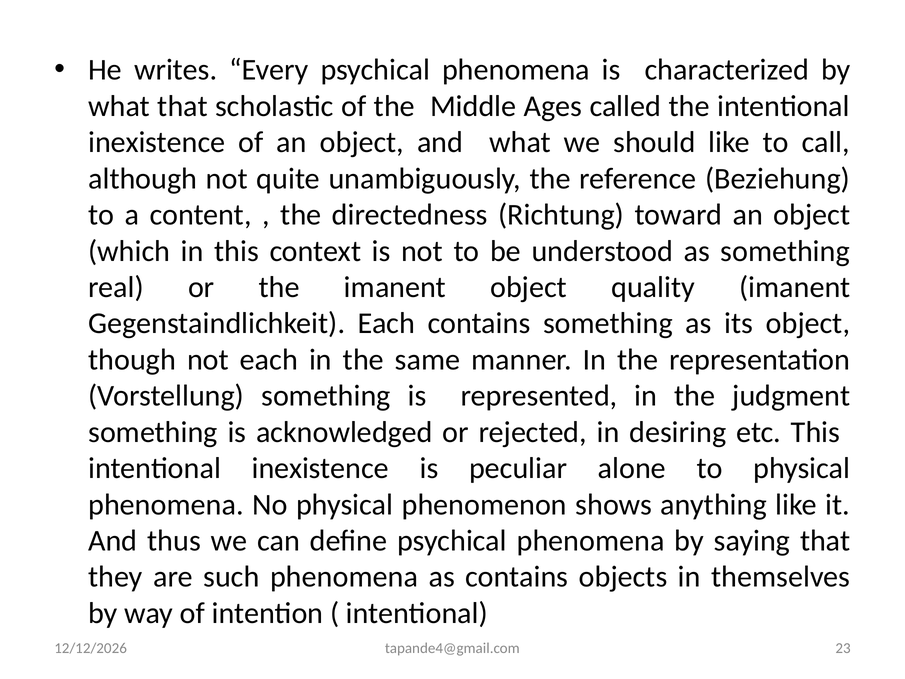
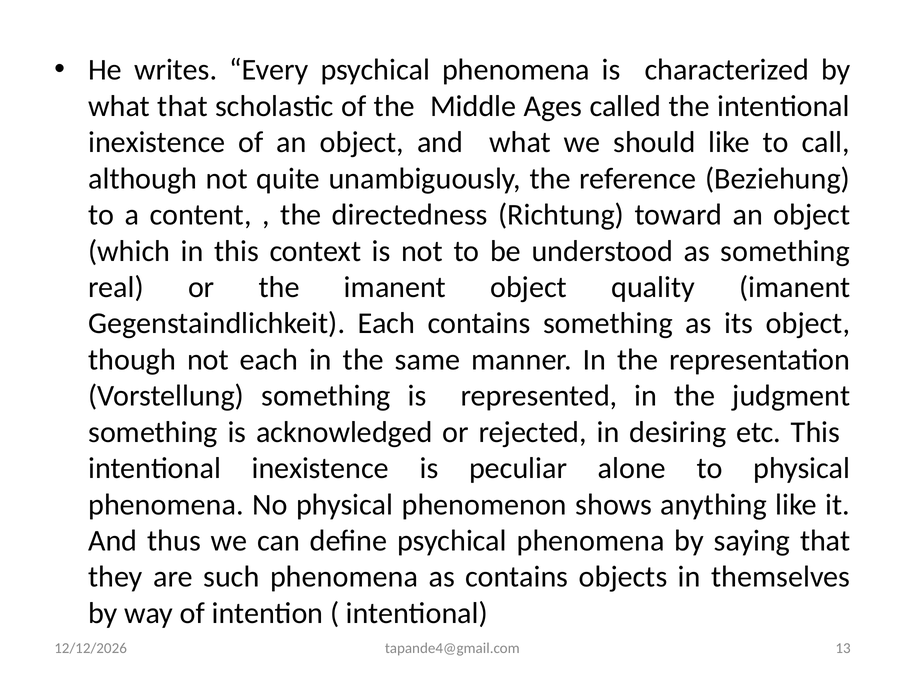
23: 23 -> 13 (843, 648)
